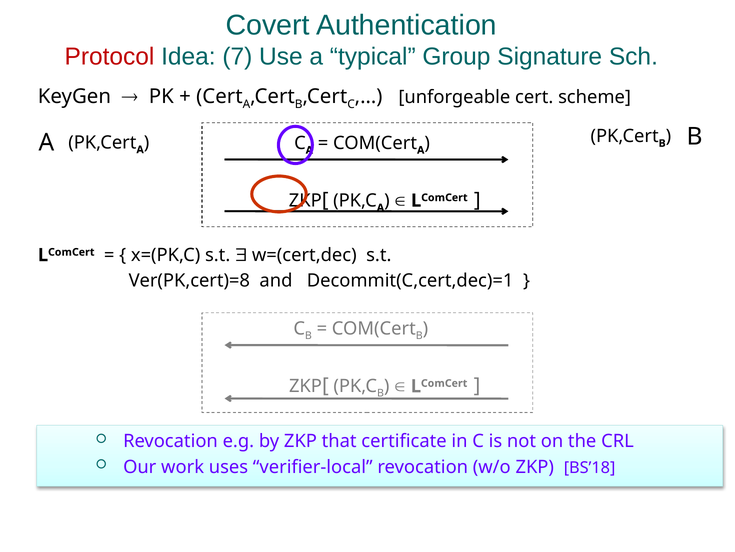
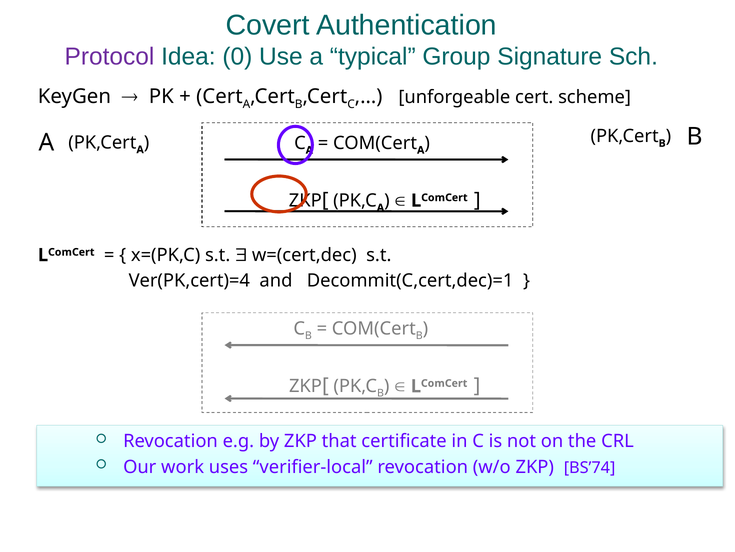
Protocol colour: red -> purple (109, 57)
7: 7 -> 0 (237, 57)
Ver(PK,cert)=8: Ver(PK,cert)=8 -> Ver(PK,cert)=4 (189, 280)
BS’18: BS’18 -> BS’74 (590, 467)
